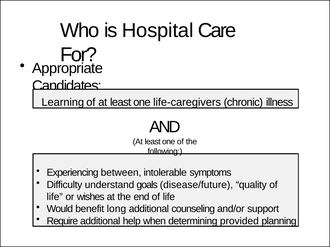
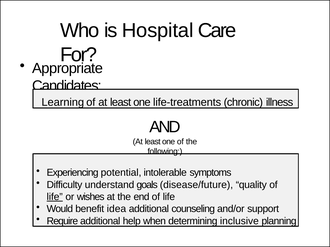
life-caregivers: life-caregivers -> life-treatments (187, 102)
between: between -> potential (121, 173)
life underline: none -> present (55, 197)
long: long -> idea (116, 209)
provided: provided -> inclusive (239, 221)
